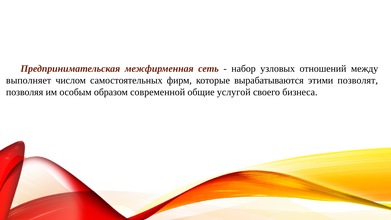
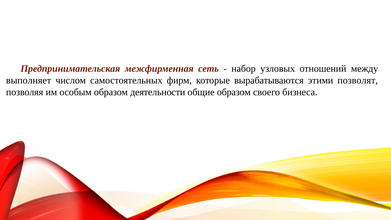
современной: современной -> деятельности (158, 92)
общие услугой: услугой -> образом (234, 92)
